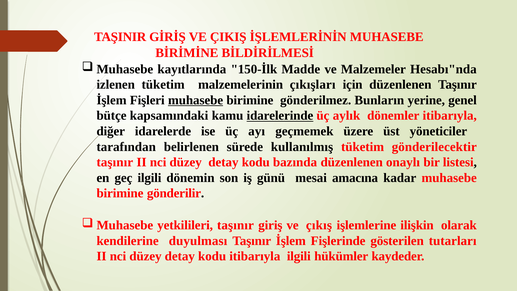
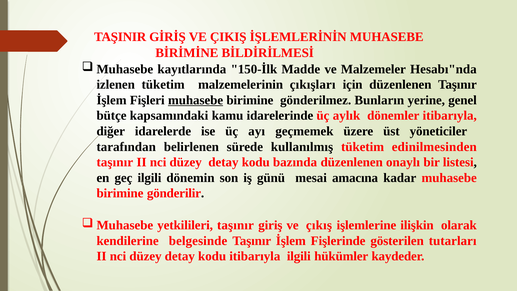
idarelerinde underline: present -> none (280, 116)
gönderilecektir: gönderilecektir -> edinilmesinden (434, 147)
duyulması: duyulması -> belgesinde (198, 241)
